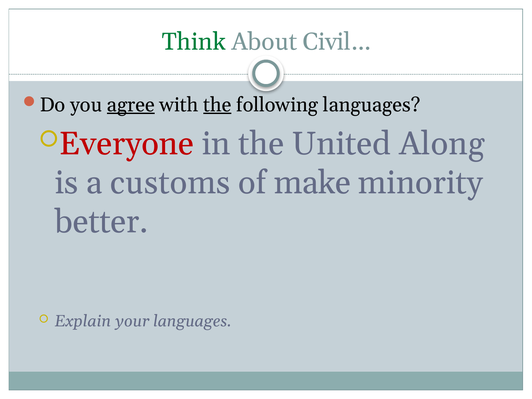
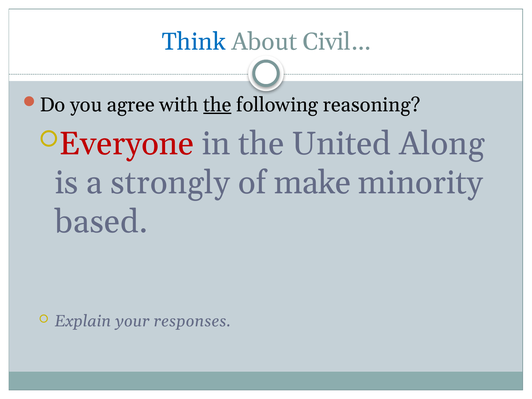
Think colour: green -> blue (194, 42)
agree underline: present -> none (131, 105)
following languages: languages -> reasoning (372, 105)
customs: customs -> strongly (170, 183)
better: better -> based (101, 222)
your languages: languages -> responses (192, 321)
